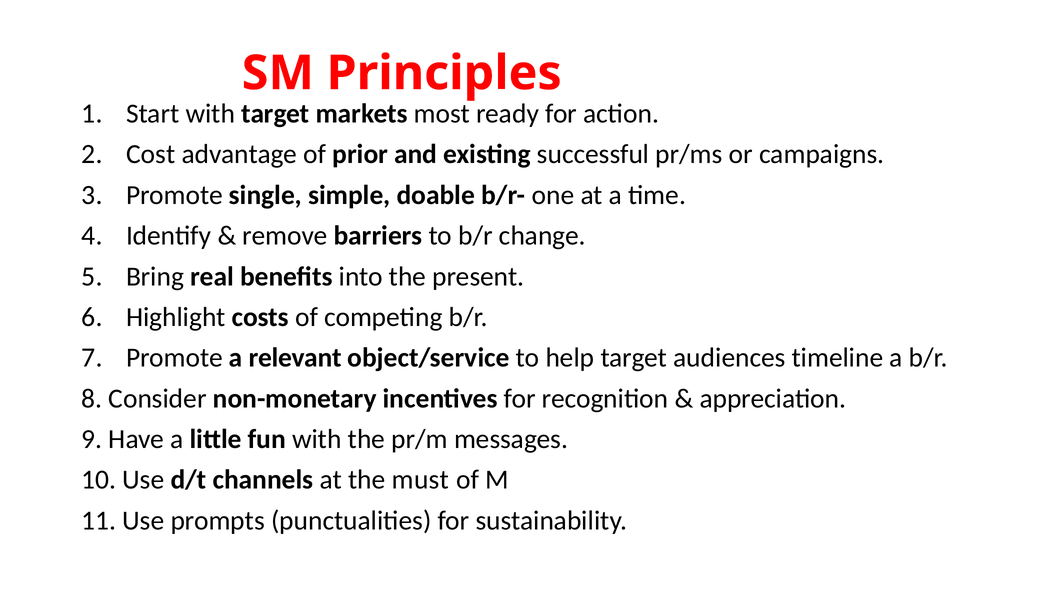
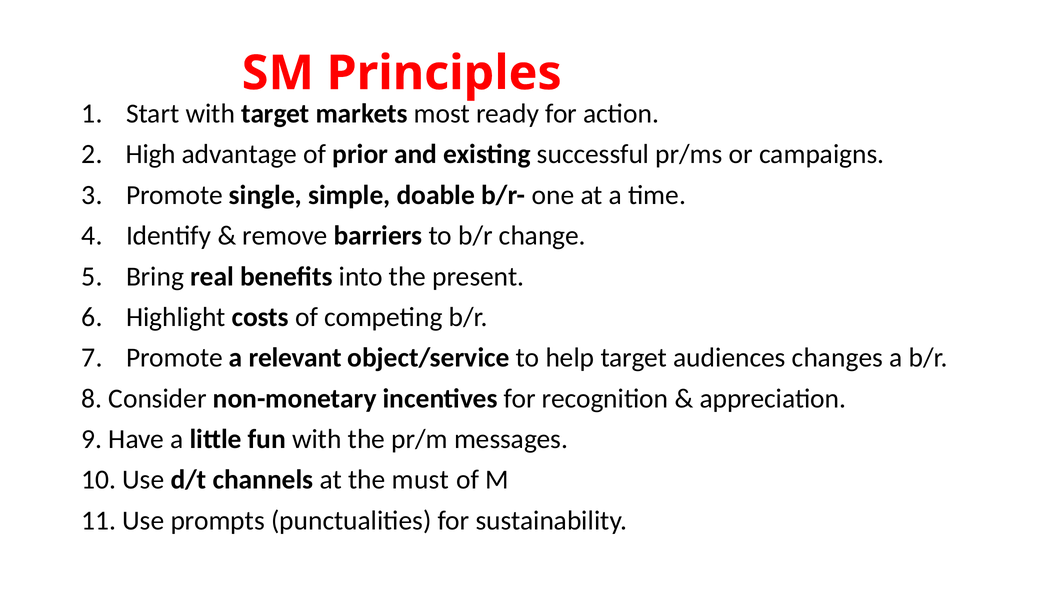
Cost: Cost -> High (151, 154)
timeline: timeline -> changes (837, 358)
